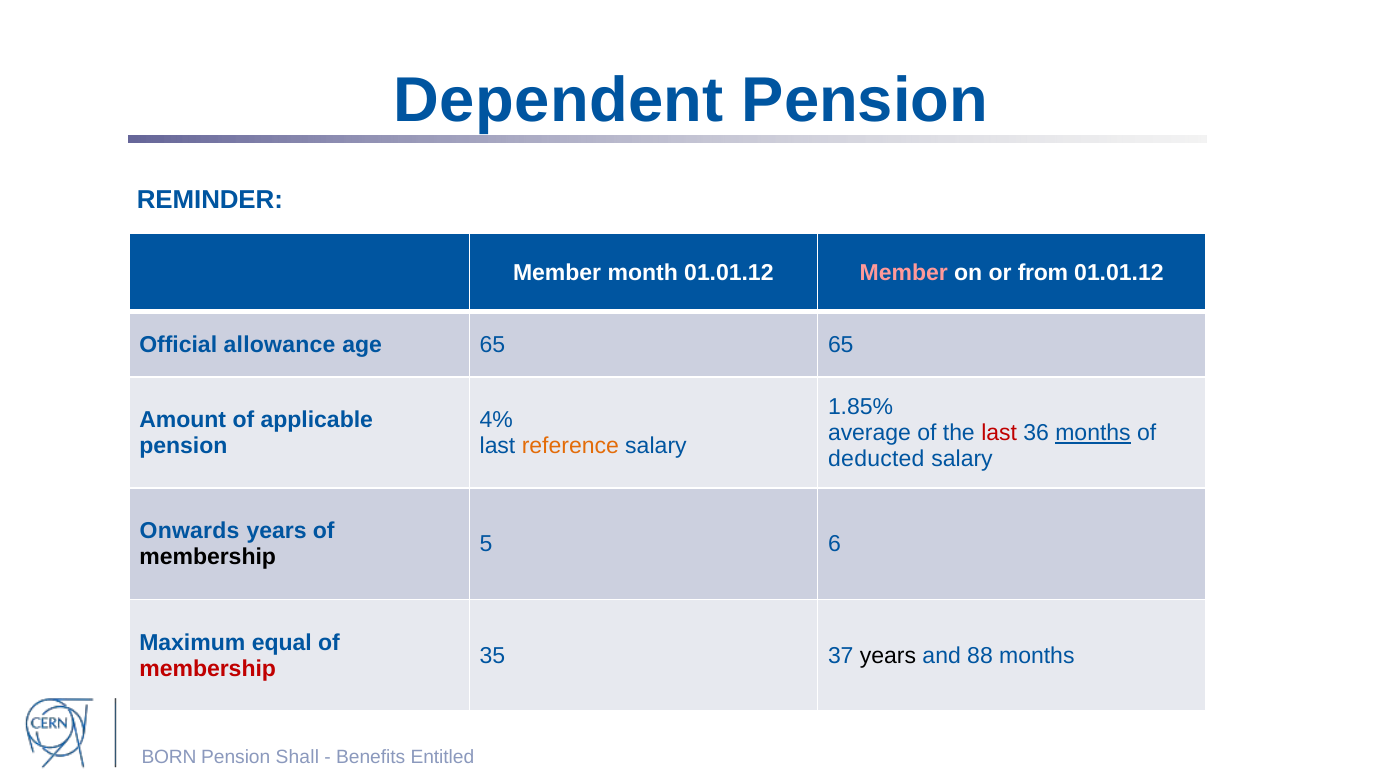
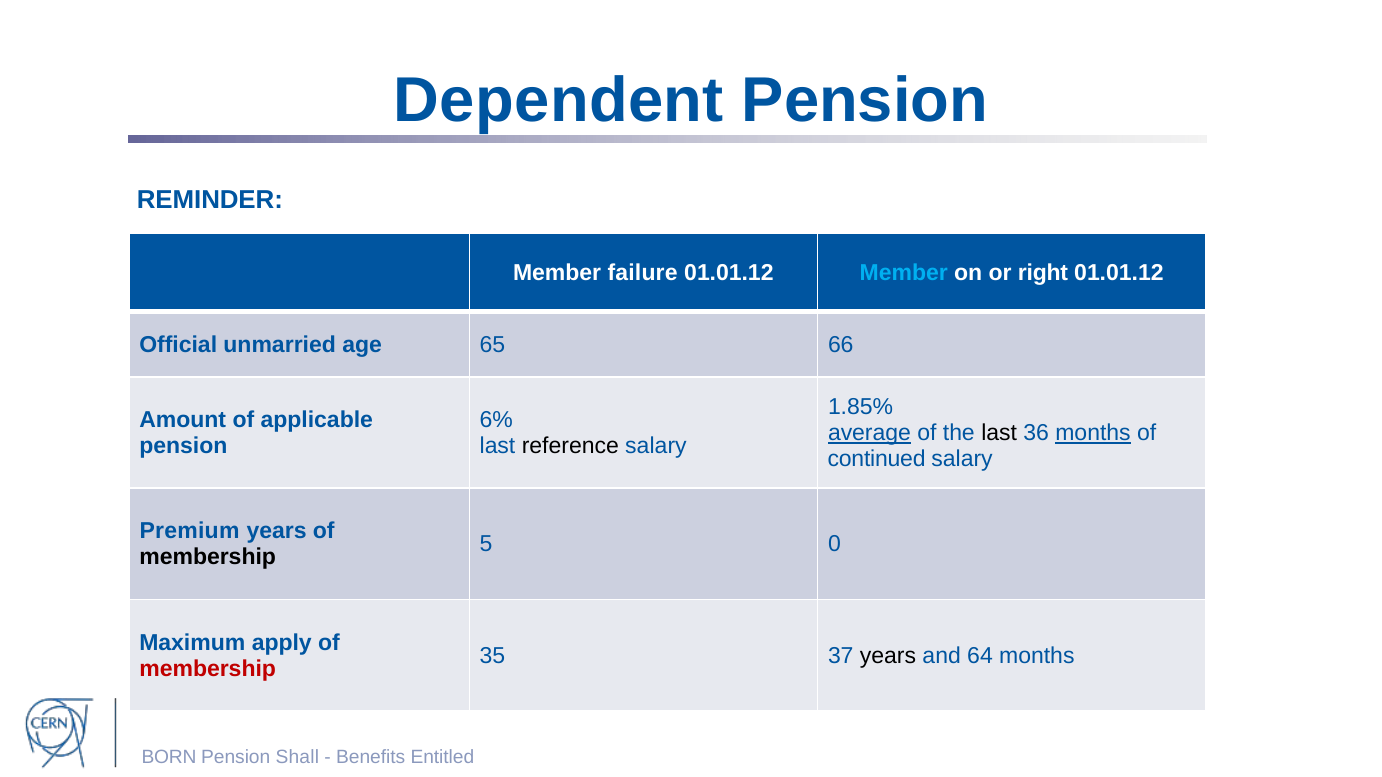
month: month -> failure (643, 273)
Member colour: pink -> light blue (904, 273)
from: from -> right (1043, 273)
allowance: allowance -> unmarried (280, 345)
65 65: 65 -> 66 (841, 345)
4%: 4% -> 6% (496, 420)
average underline: none -> present (869, 433)
last colour: red -> black (999, 433)
reference colour: orange -> black (570, 446)
deducted: deducted -> continued (877, 459)
Onwards: Onwards -> Premium (190, 532)
6: 6 -> 0 (834, 545)
equal: equal -> apply (282, 643)
88: 88 -> 64 (980, 656)
